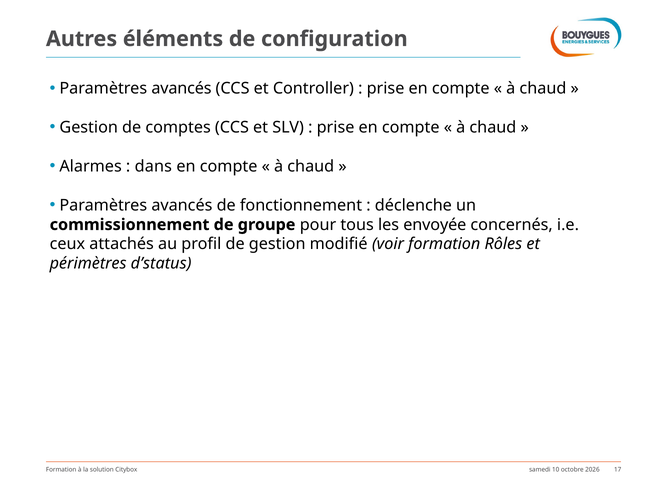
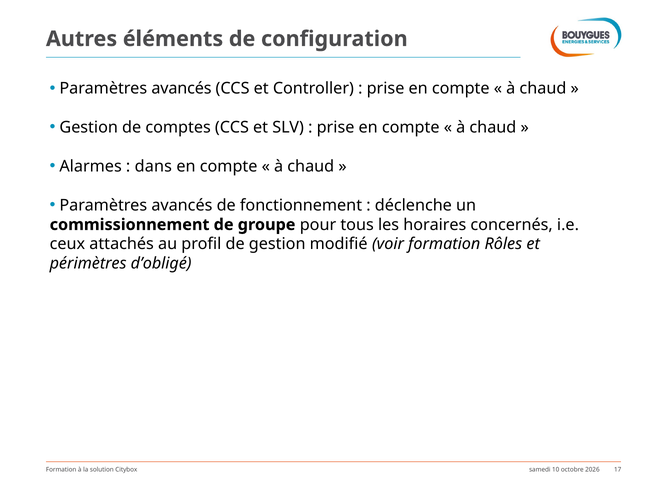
envoyée: envoyée -> horaires (435, 225)
d’status: d’status -> d’obligé (161, 264)
